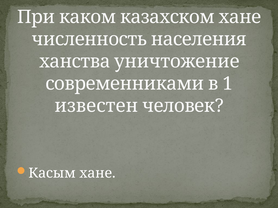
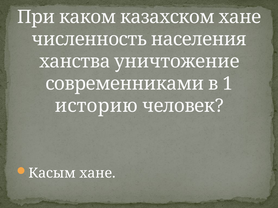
известен: известен -> историю (96, 106)
